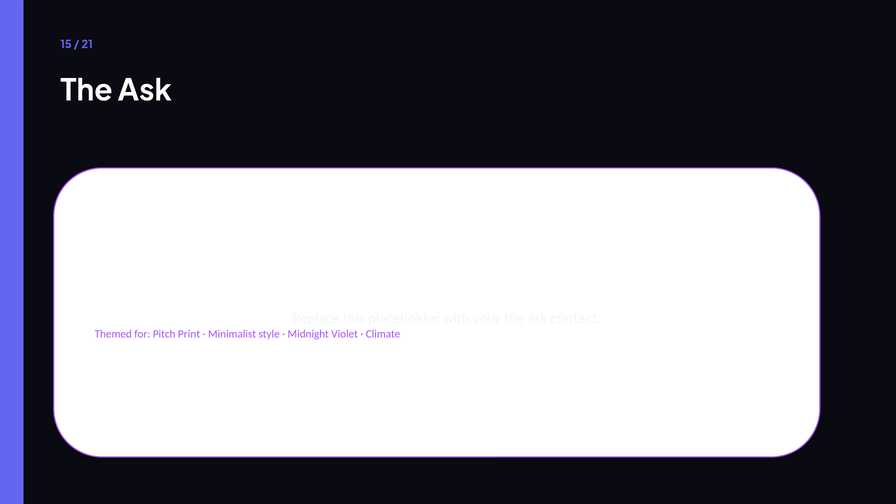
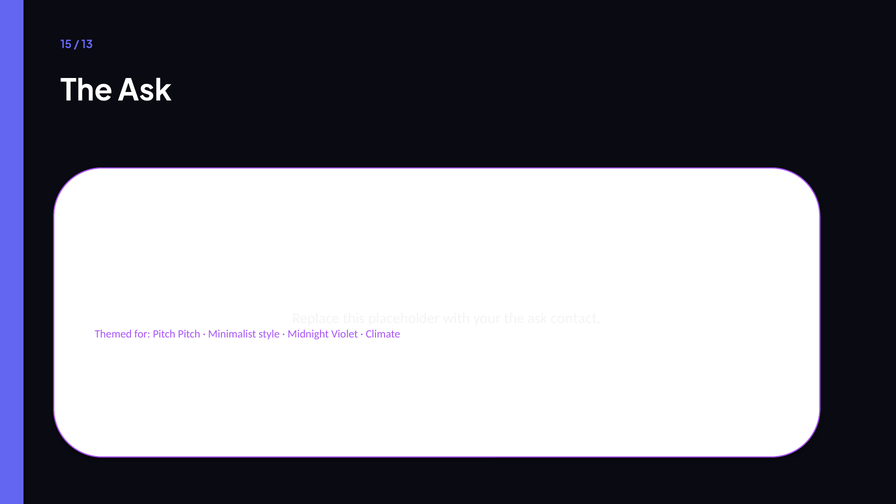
21: 21 -> 13 (87, 44)
Pitch Print: Print -> Pitch (189, 334)
